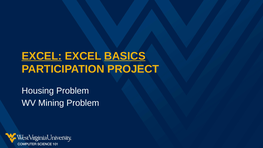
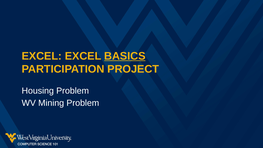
EXCEL underline: present -> none (42, 56)
